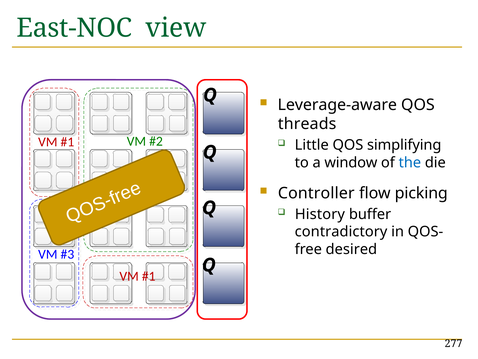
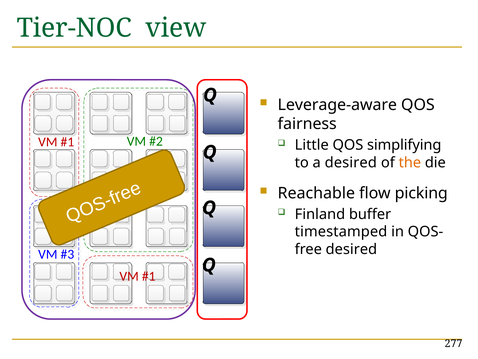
East-NOC: East-NOC -> Tier-NOC (74, 28)
threads: threads -> fairness (307, 124)
a window: window -> desired (351, 162)
the colour: blue -> orange (410, 162)
Controller: Controller -> Reachable (316, 193)
History: History -> Finland (320, 214)
contradictory: contradictory -> timestamped (341, 231)
